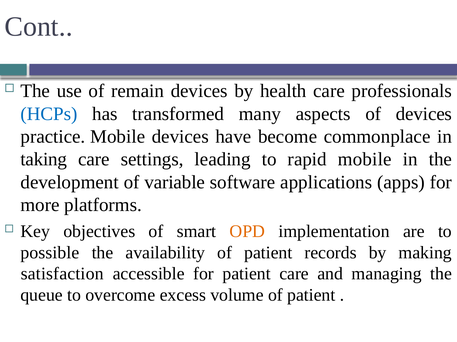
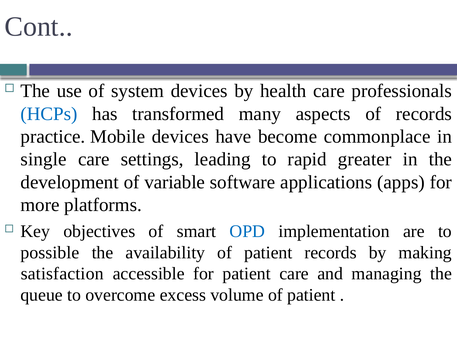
remain: remain -> system (138, 91)
of devices: devices -> records (424, 114)
taking: taking -> single (44, 160)
rapid mobile: mobile -> greater (365, 160)
OPD colour: orange -> blue (247, 232)
